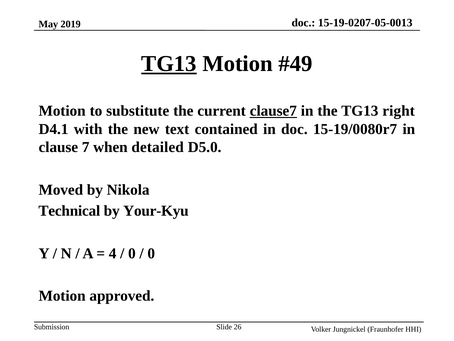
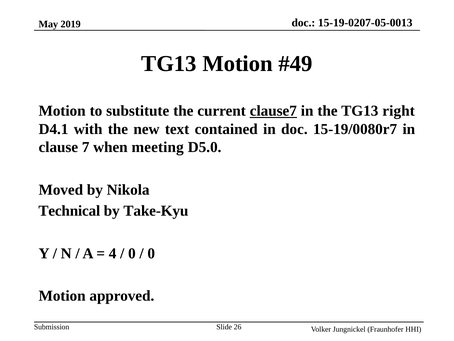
TG13 underline: present -> none (169, 64)
detailed: detailed -> meeting (158, 147)
Your-Kyu: Your-Kyu -> Take-Kyu (156, 211)
